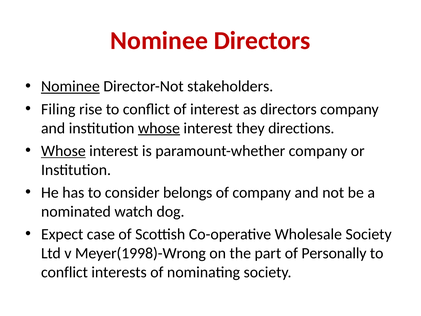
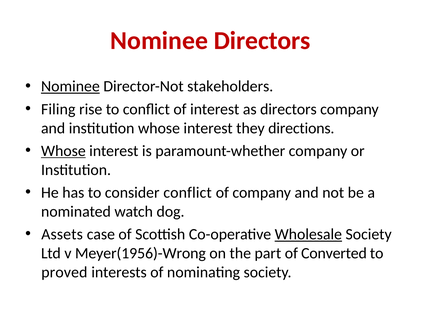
whose underline: present -> none (159, 128)
consider belongs: belongs -> conflict (188, 192)
Expect: Expect -> Assets (62, 234)
Wholesale underline: none -> present (308, 234)
Meyer(1998)-Wrong: Meyer(1998)-Wrong -> Meyer(1956)-Wrong (140, 253)
Personally: Personally -> Converted (334, 253)
conflict: conflict -> proved (64, 272)
